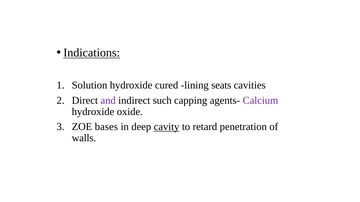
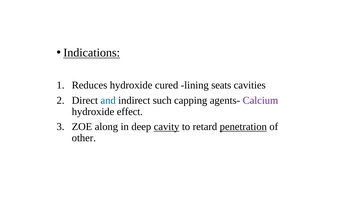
Solution: Solution -> Reduces (90, 85)
and colour: purple -> blue (108, 101)
oxide: oxide -> effect (130, 112)
bases: bases -> along (106, 127)
penetration underline: none -> present (243, 127)
walls: walls -> other (84, 138)
